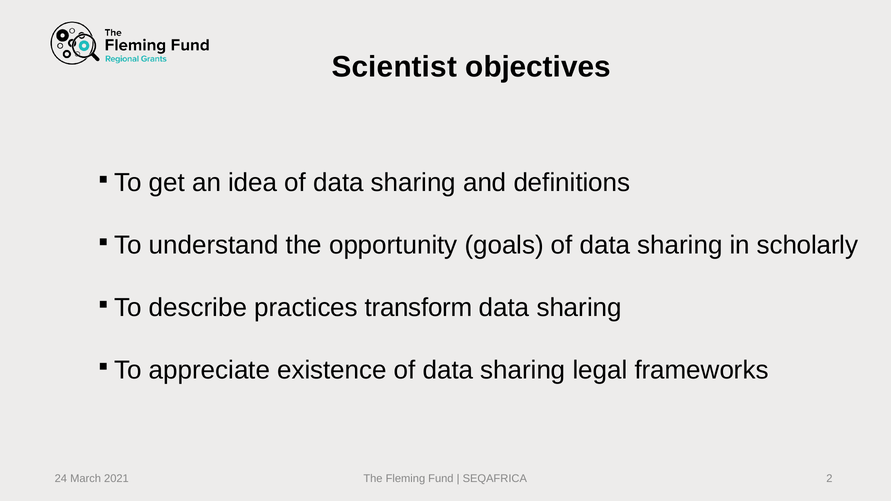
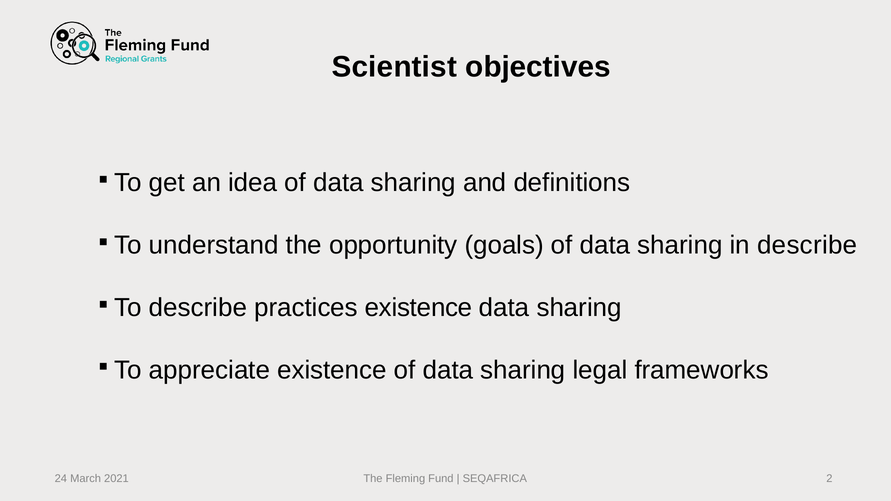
in scholarly: scholarly -> describe (807, 245)
practices transform: transform -> existence (419, 308)
